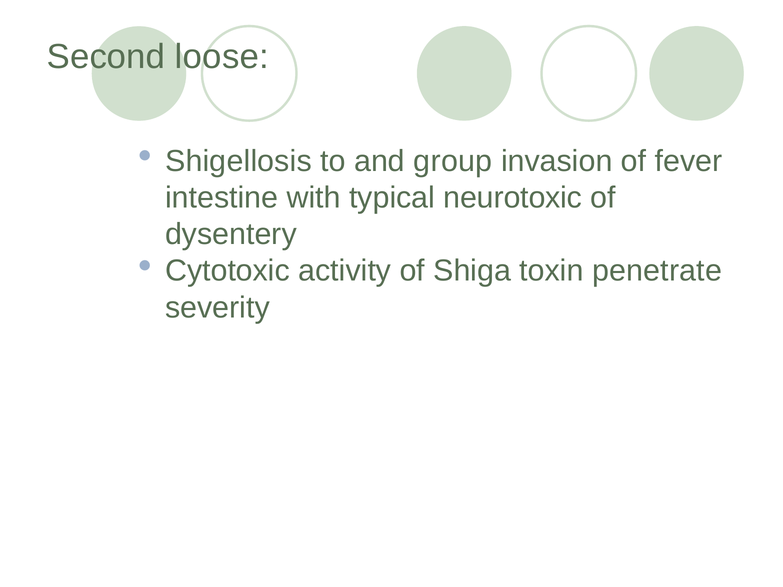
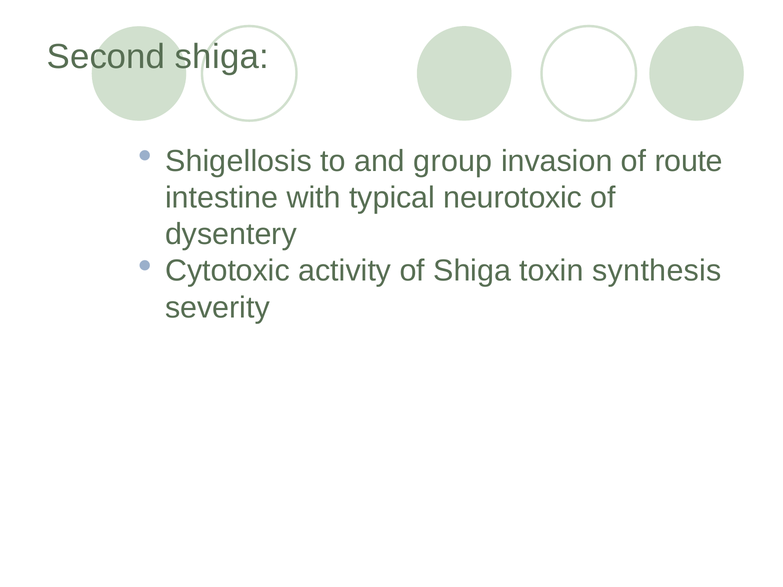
Second loose: loose -> shiga (222, 57)
fever: fever -> route (689, 161)
penetrate: penetrate -> synthesis (657, 271)
